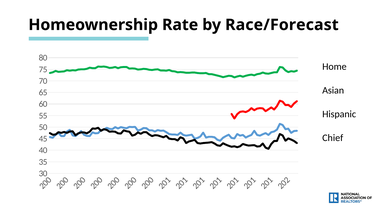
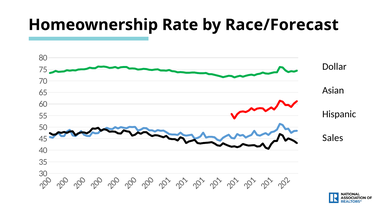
Home: Home -> Dollar (334, 66)
Chief: Chief -> Sales (333, 138)
